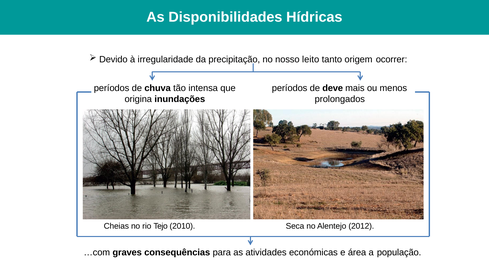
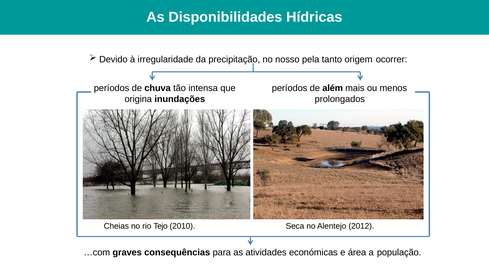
leito: leito -> pela (311, 59)
deve: deve -> além (333, 88)
